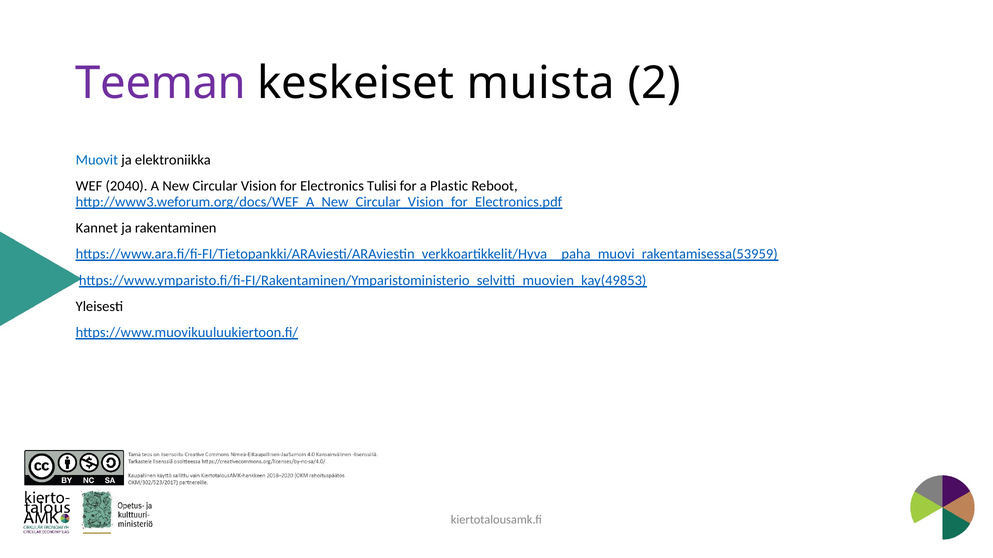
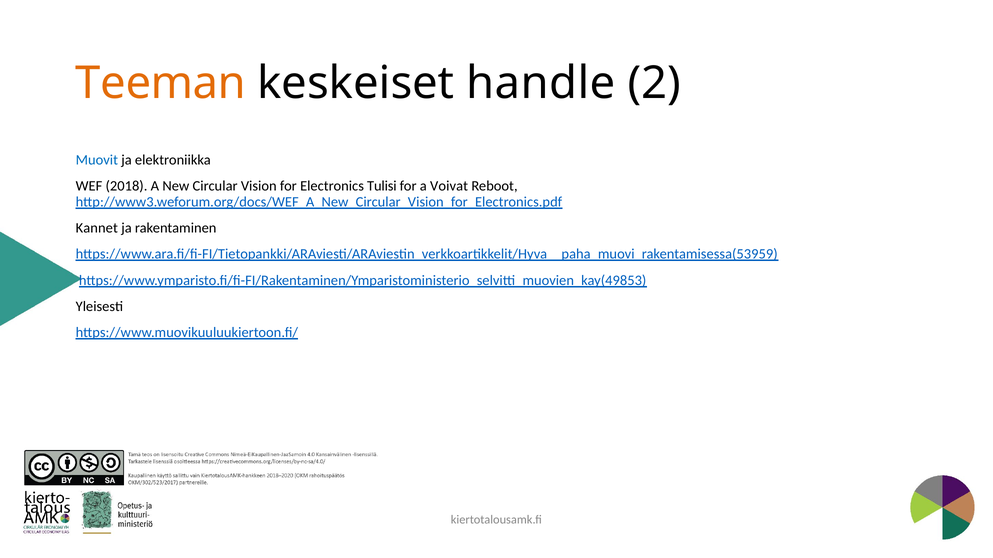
Teeman colour: purple -> orange (161, 83)
muista: muista -> handle (541, 83)
2040: 2040 -> 2018 (127, 186)
Plastic: Plastic -> Voivat (449, 186)
